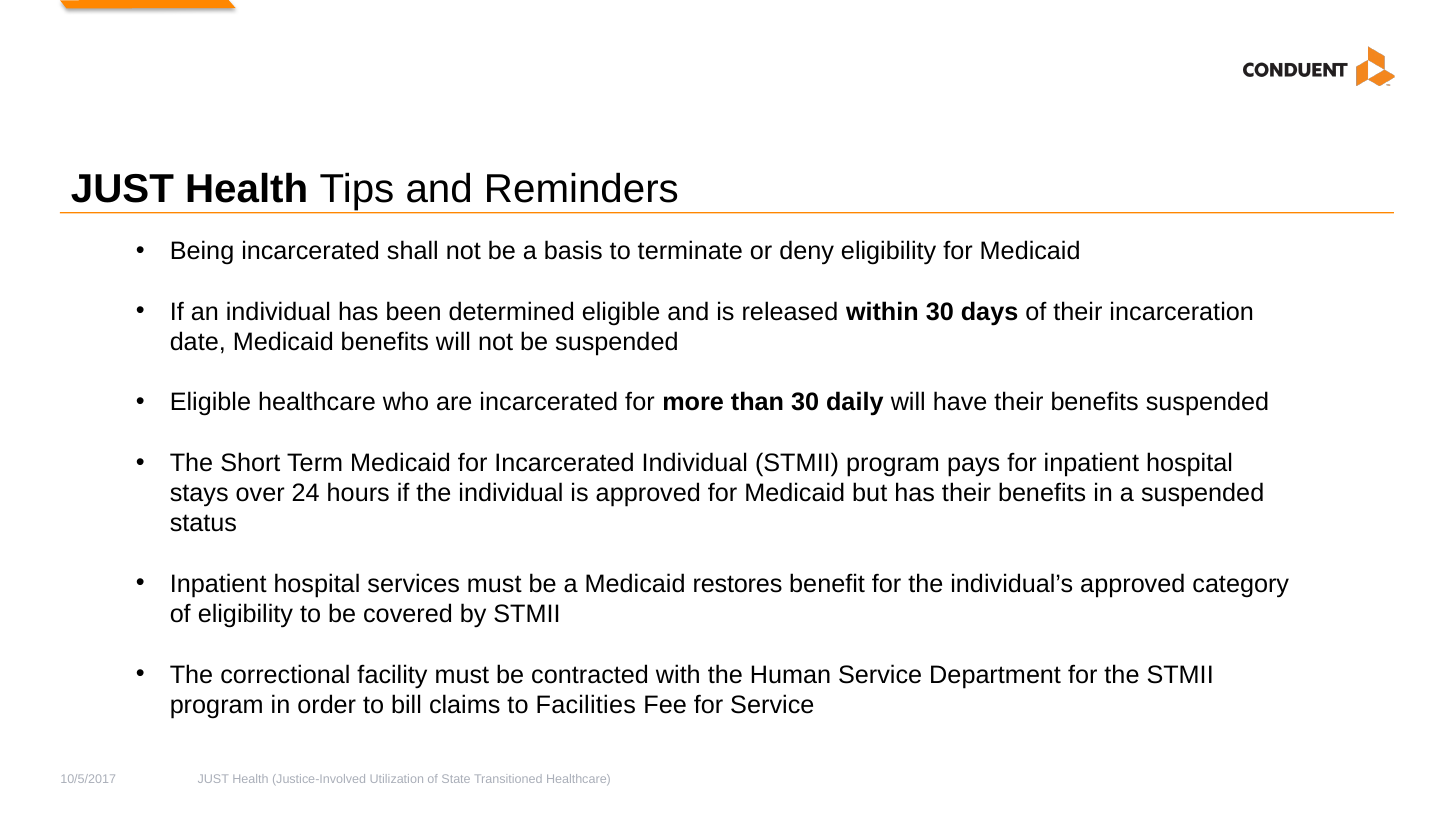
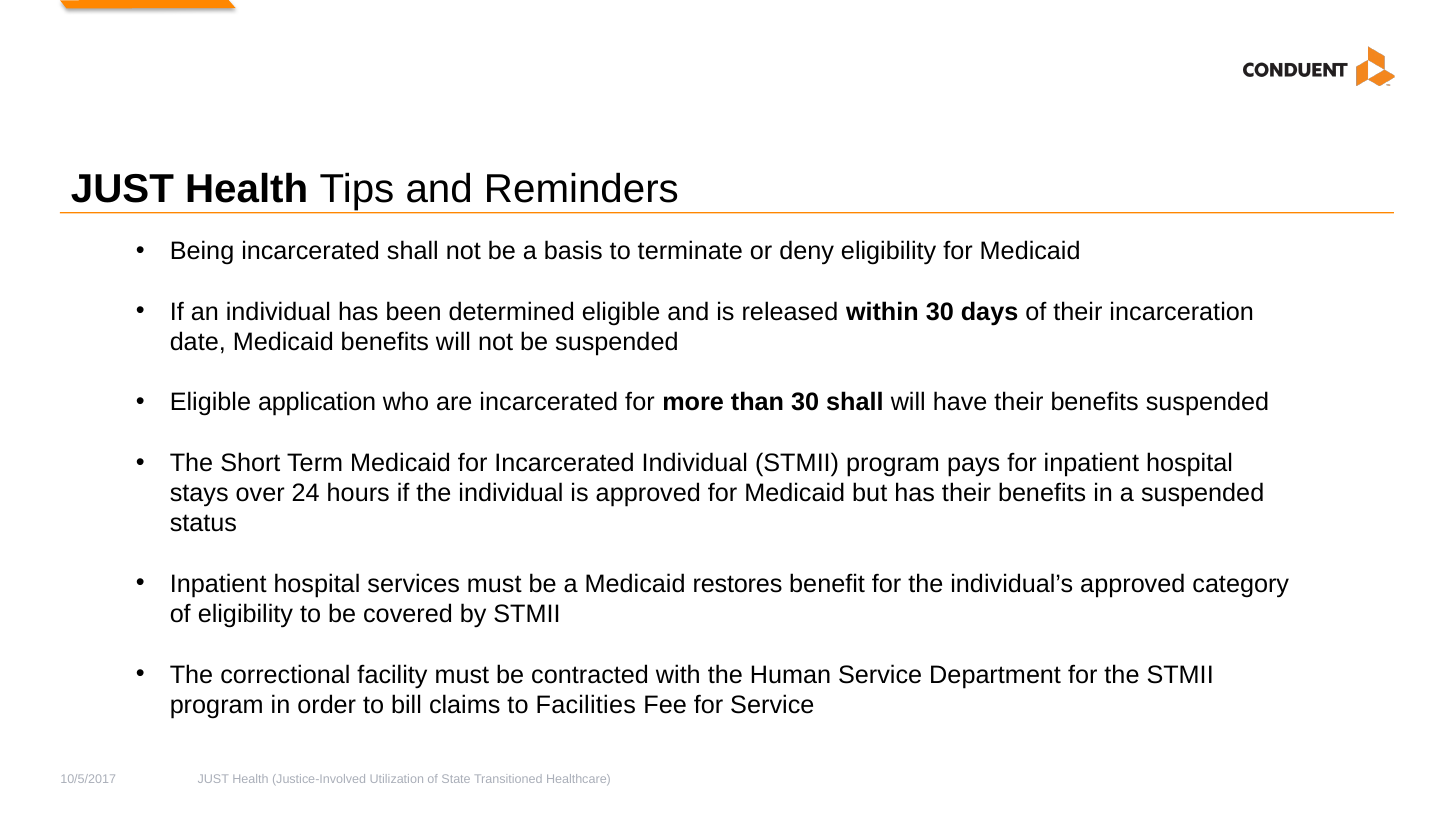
Eligible healthcare: healthcare -> application (317, 403)
30 daily: daily -> shall (855, 403)
